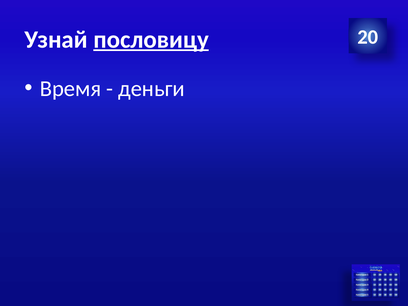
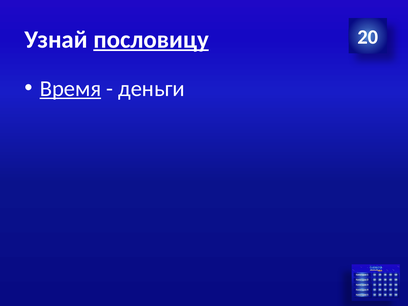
Время underline: none -> present (70, 89)
